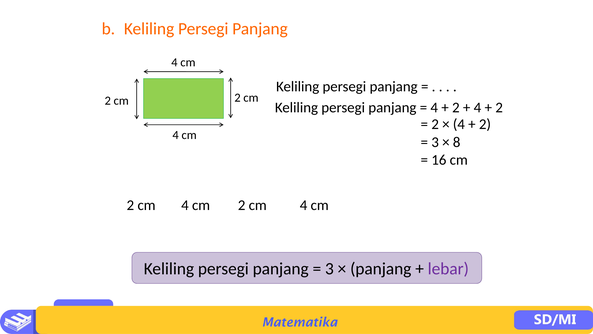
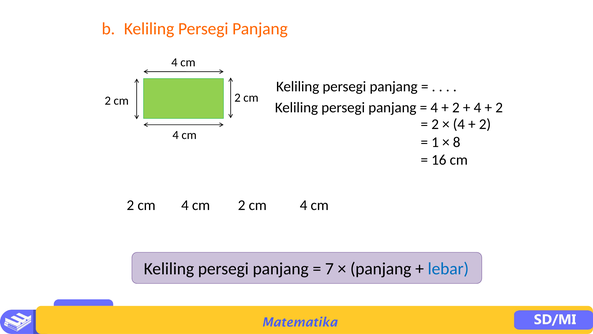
3: 3 -> 1 (435, 142)
3: 3 -> 7 (329, 268)
lebar colour: purple -> blue (448, 268)
